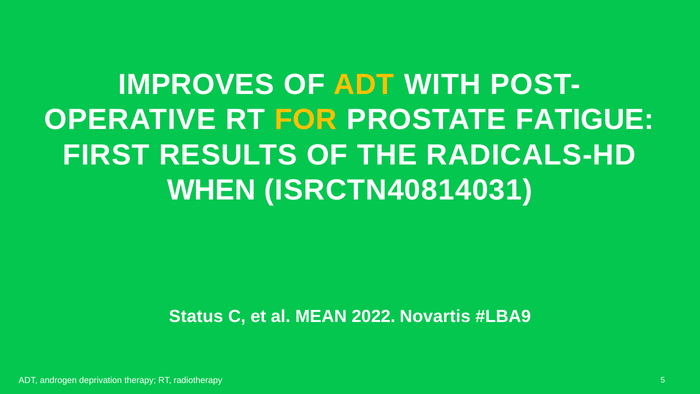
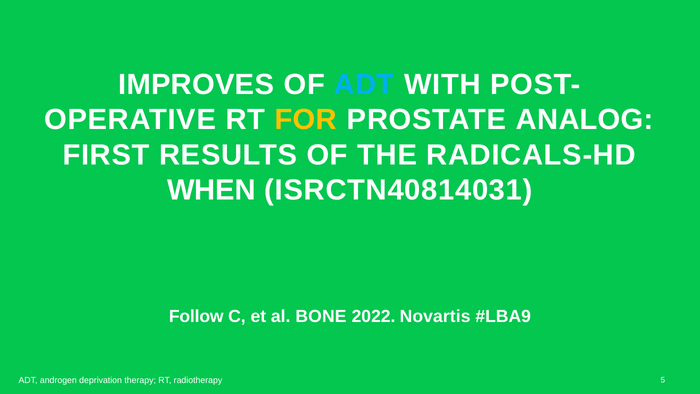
ADT colour: yellow -> light blue (364, 85)
FATIGUE: FATIGUE -> ANALOG (585, 120)
Status: Status -> Follow (196, 316)
MEAN: MEAN -> BONE (321, 316)
